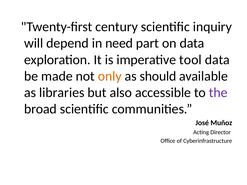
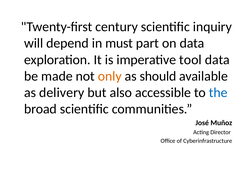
need: need -> must (119, 43)
libraries: libraries -> delivery (62, 93)
the colour: purple -> blue (218, 93)
